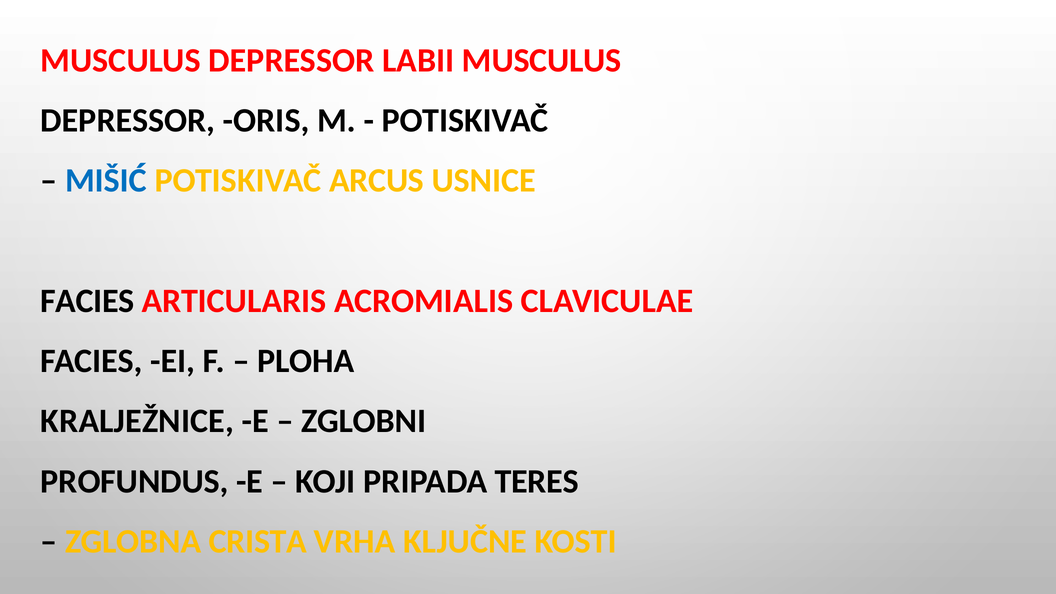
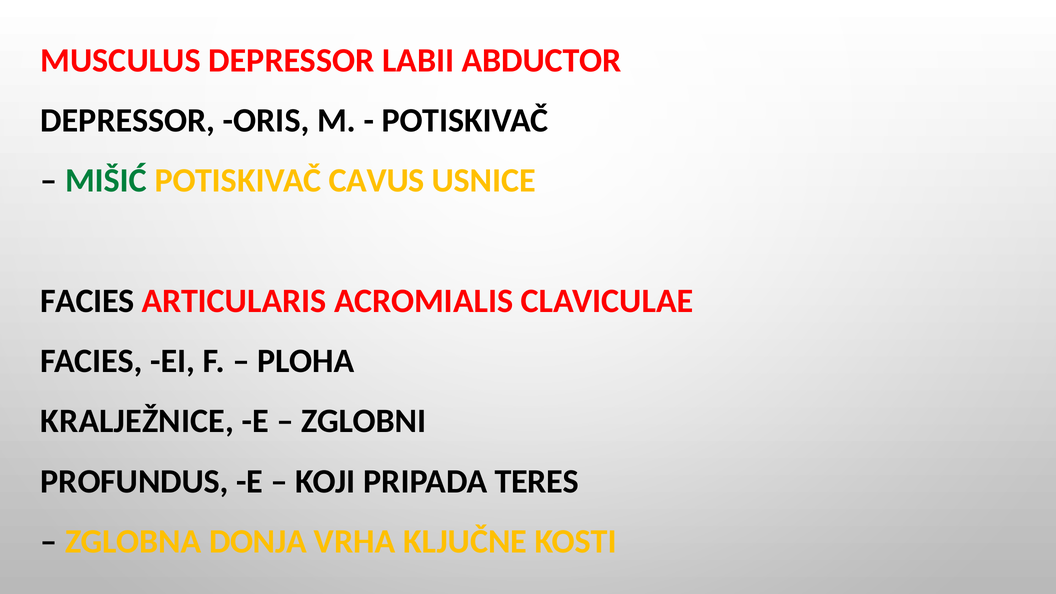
LABII MUSCULUS: MUSCULUS -> ABDUCTOR (542, 60)
MIŠIĆ colour: blue -> green (106, 181)
ARCUS: ARCUS -> CAVUS (377, 181)
CRISTA: CRISTA -> DONJA (258, 541)
